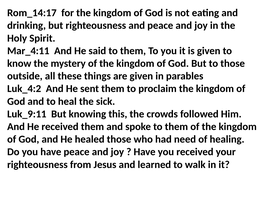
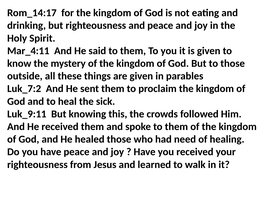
Luk_4:2: Luk_4:2 -> Luk_7:2 (24, 89)
